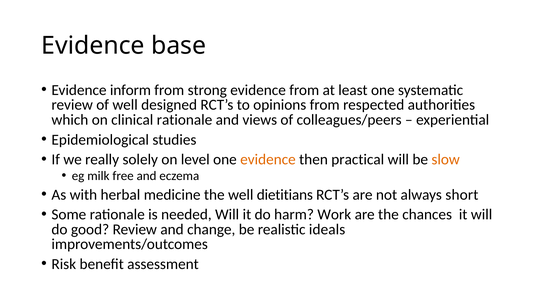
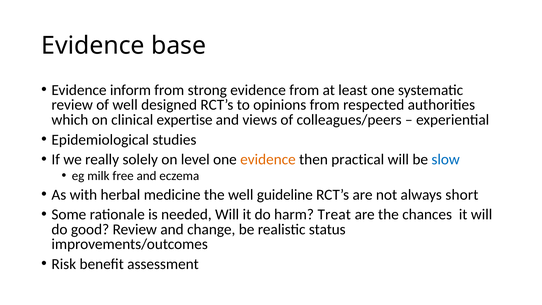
clinical rationale: rationale -> expertise (185, 120)
slow colour: orange -> blue (446, 160)
dietitians: dietitians -> guideline (285, 195)
Work: Work -> Treat (334, 214)
ideals: ideals -> status (327, 229)
